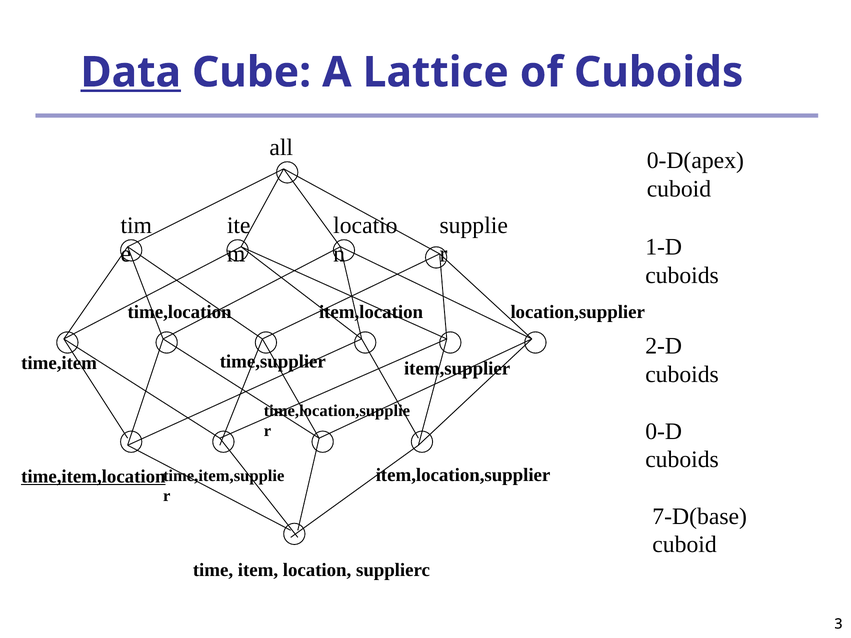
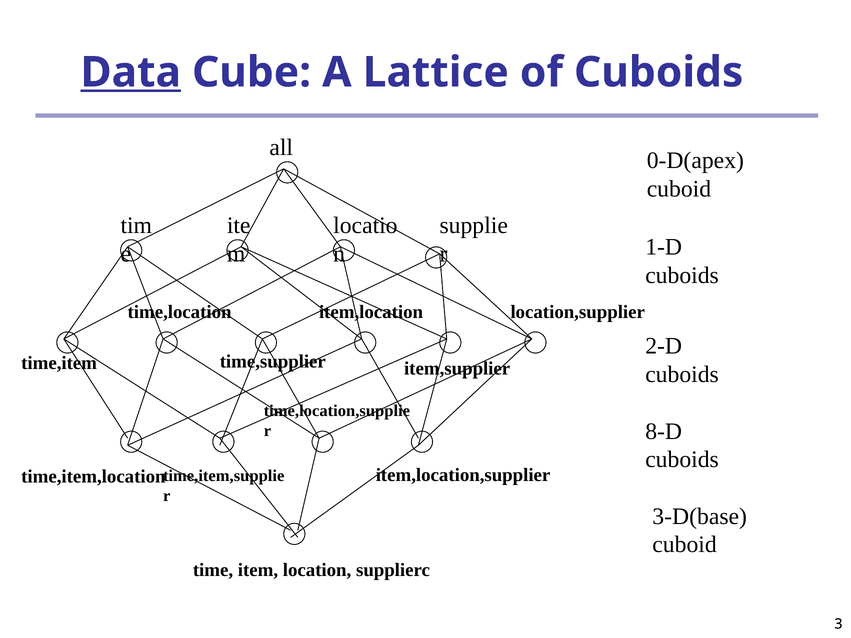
0-D: 0-D -> 8-D (664, 431)
time,item,location underline: present -> none (93, 477)
7-D(base: 7-D(base -> 3-D(base (700, 516)
